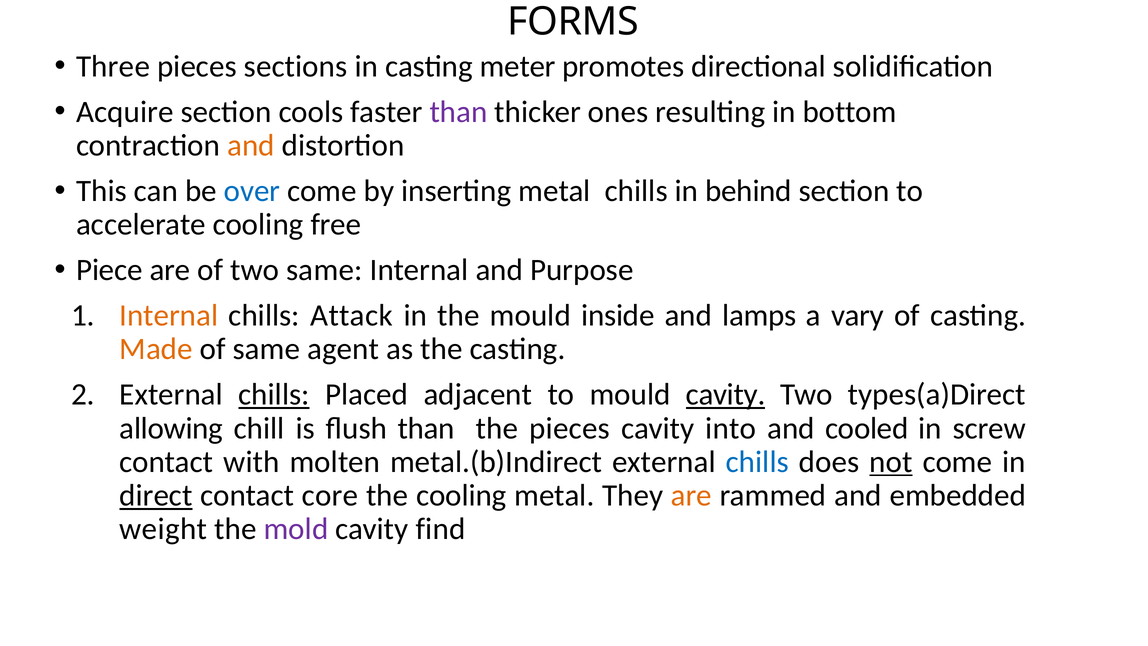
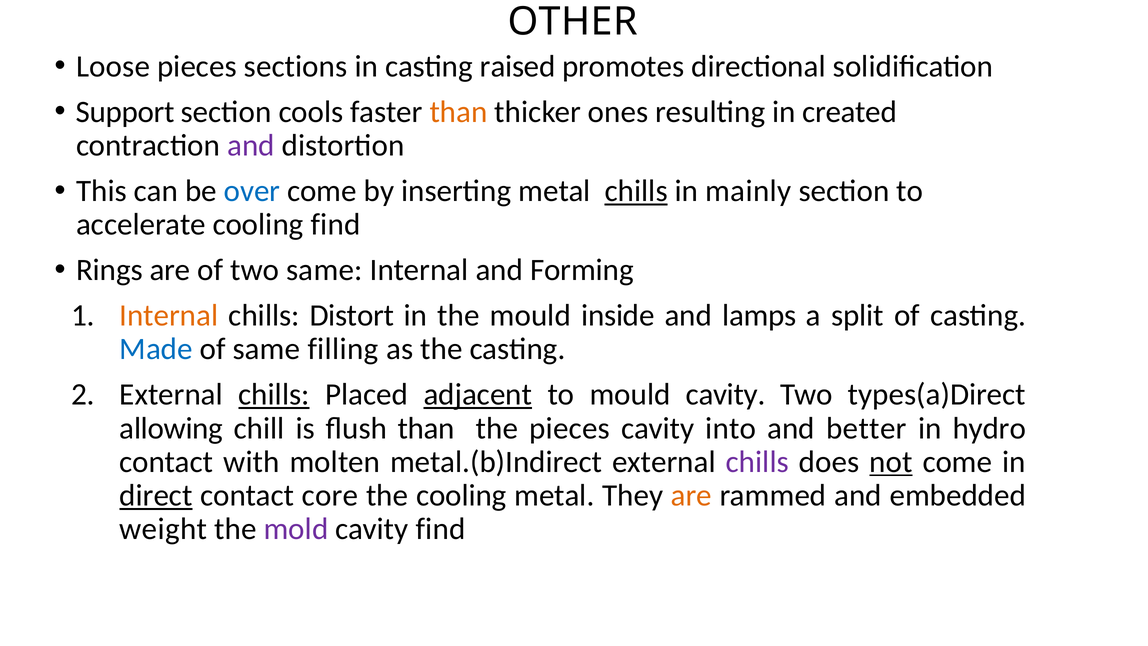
FORMS: FORMS -> OTHER (573, 22)
Three: Three -> Loose (113, 66)
meter: meter -> raised (518, 66)
Acquire: Acquire -> Support (125, 112)
than colour: purple -> orange (458, 112)
bottom: bottom -> created (850, 112)
and colour: orange -> purple (251, 145)
chills underline: none -> present (636, 191)
behind: behind -> mainly (748, 191)
cooling free: free -> find (336, 224)
Piece: Piece -> Rings (109, 270)
Purpose: Purpose -> Forming (582, 270)
Attack: Attack -> Distort (352, 315)
vary: vary -> split (858, 315)
Made colour: orange -> blue (156, 349)
agent: agent -> filling (343, 349)
adjacent underline: none -> present (478, 395)
cavity underline: present -> none (726, 395)
cooled: cooled -> better (866, 428)
screw: screw -> hydro (989, 428)
chills colour: blue -> purple (757, 462)
